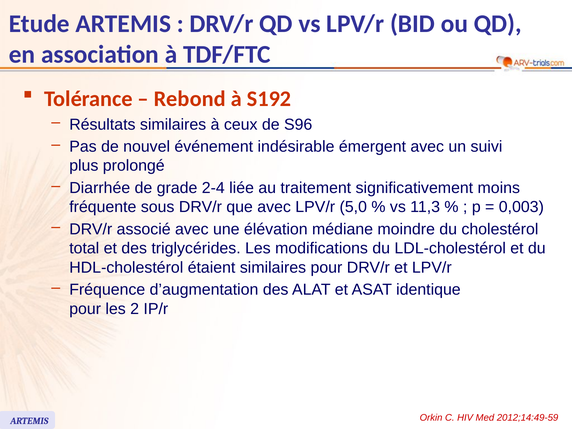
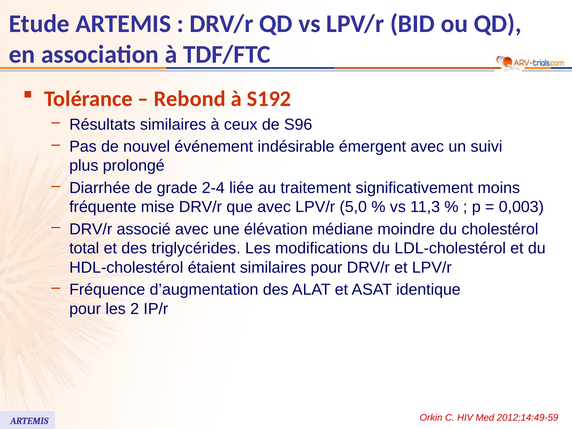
sous: sous -> mise (158, 207)
